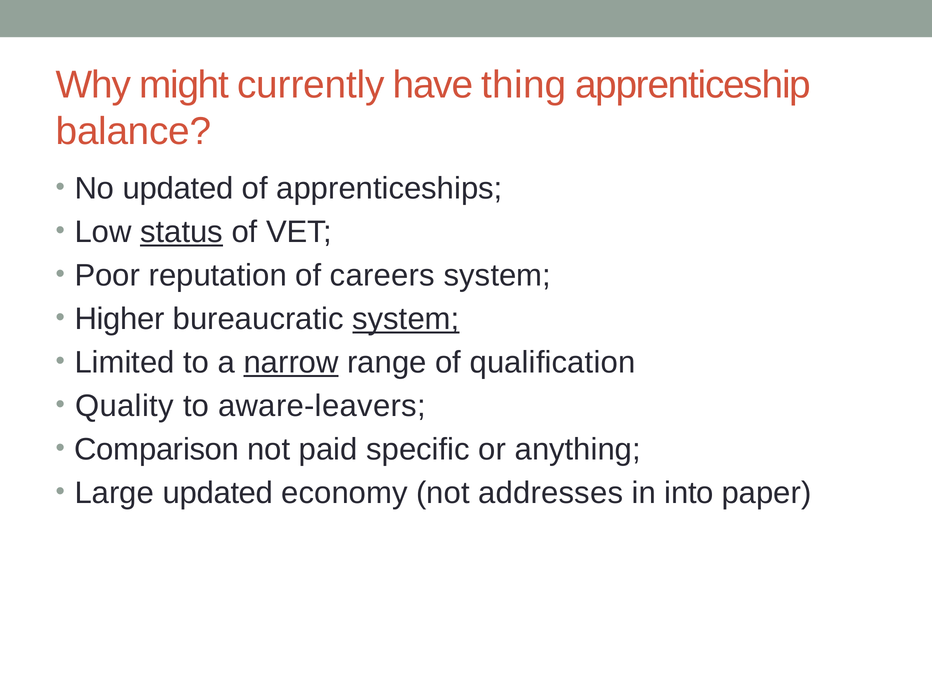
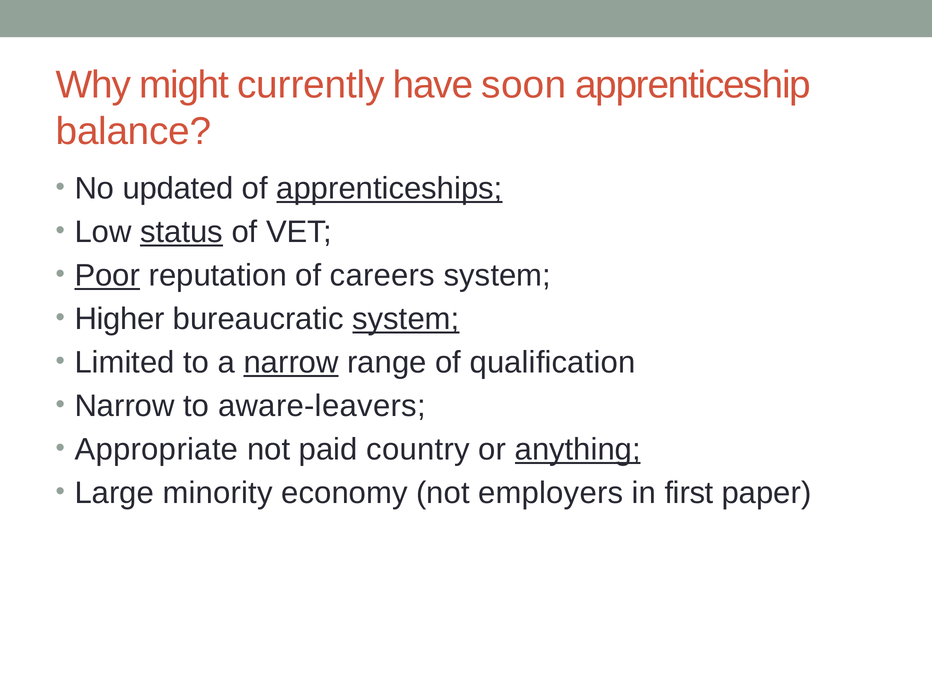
thing: thing -> soon (524, 85)
apprenticeships underline: none -> present (389, 189)
Poor underline: none -> present (107, 276)
Quality: Quality -> Narrow (125, 406)
Comparison: Comparison -> Appropriate (156, 449)
specific: specific -> country (418, 449)
anything underline: none -> present (578, 449)
Large updated: updated -> minority (218, 493)
addresses: addresses -> employers (551, 493)
into: into -> first (689, 493)
